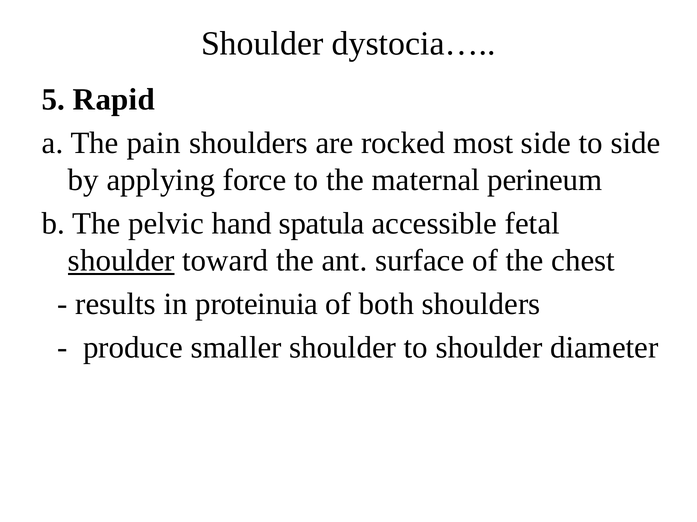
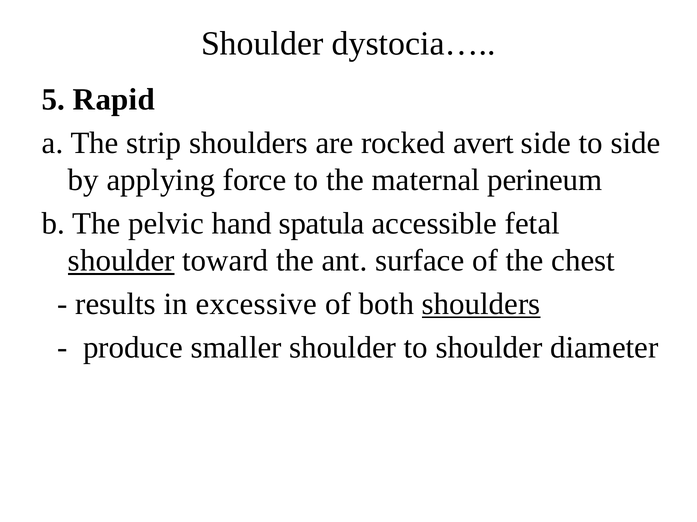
pain: pain -> strip (154, 143)
most: most -> avert (483, 143)
proteinuia: proteinuia -> excessive (256, 304)
shoulders underline: none -> present (481, 304)
